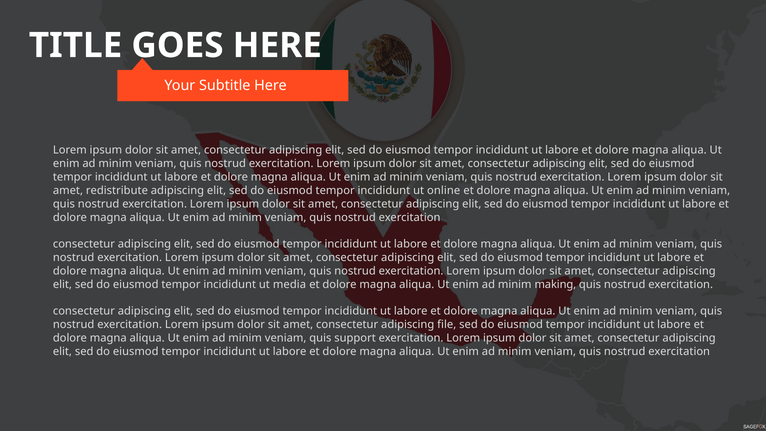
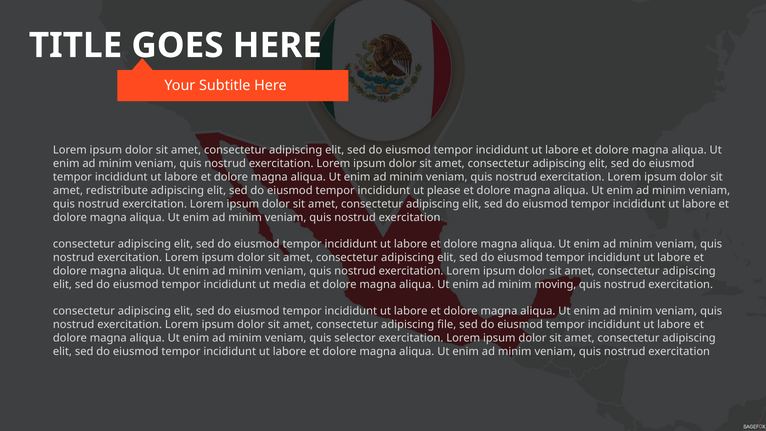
online: online -> please (444, 190)
making: making -> moving (555, 284)
support: support -> selector (355, 338)
